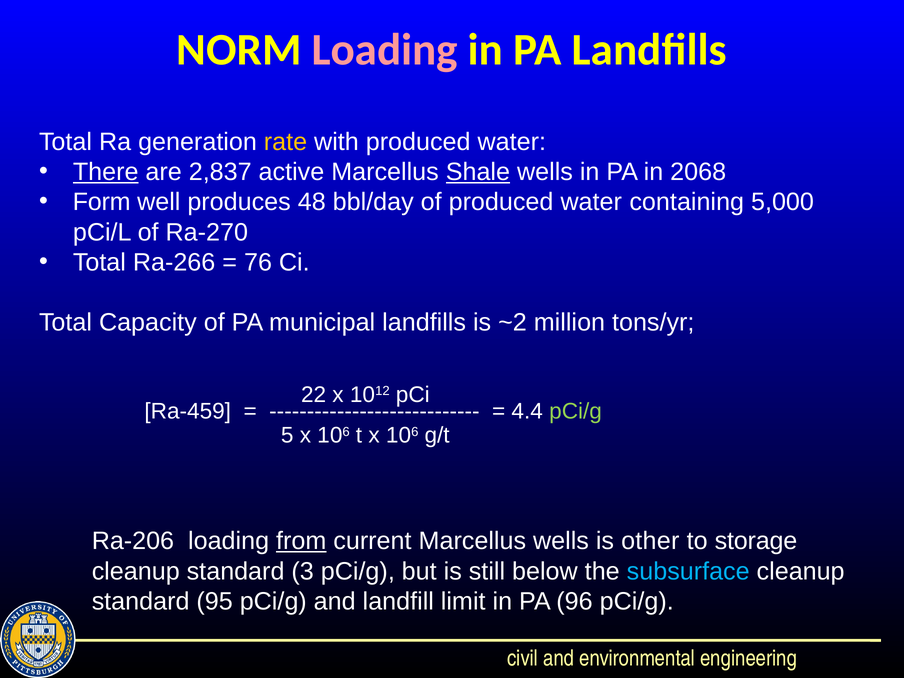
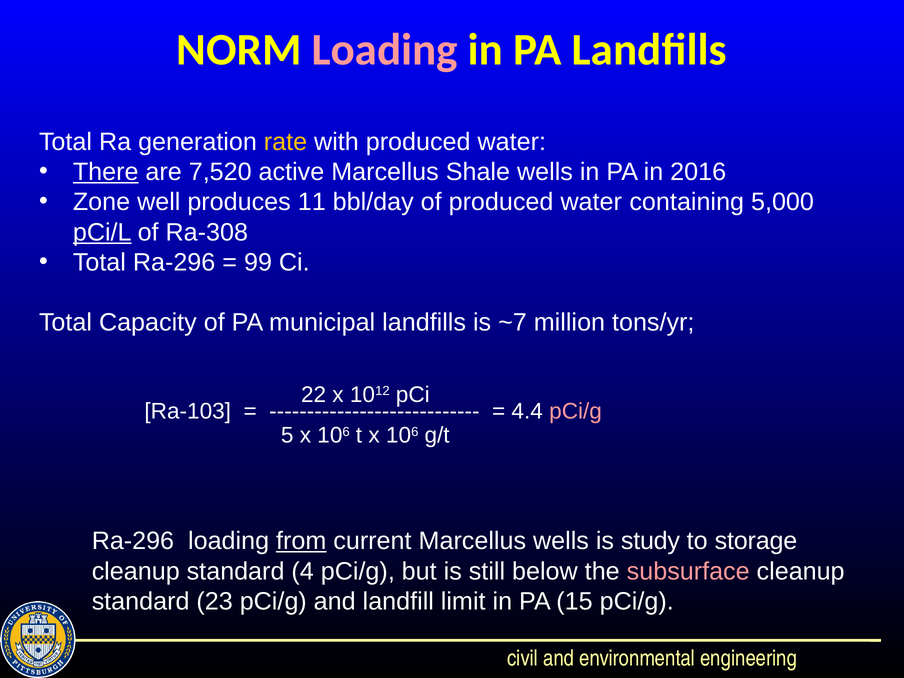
2,837: 2,837 -> 7,520 (220, 172)
Shale underline: present -> none (478, 172)
2068: 2068 -> 2016 (698, 172)
Form: Form -> Zone (102, 202)
48: 48 -> 11 (312, 202)
pCi/L underline: none -> present (102, 232)
Ra-270: Ra-270 -> Ra-308 (207, 232)
Total Ra-266: Ra-266 -> Ra-296 (174, 262)
76: 76 -> 99 (258, 262)
~2: ~2 -> ~7 (512, 323)
Ra-459: Ra-459 -> Ra-103 (188, 411)
pCi/g colour: light green -> pink (576, 411)
Ra-206: Ra-206 -> Ra-296 (133, 541)
other: other -> study (651, 541)
3: 3 -> 4 (303, 571)
subsurface colour: light blue -> pink (688, 571)
95: 95 -> 23 (215, 601)
96: 96 -> 15 (575, 601)
